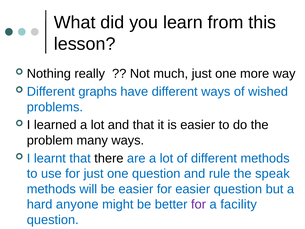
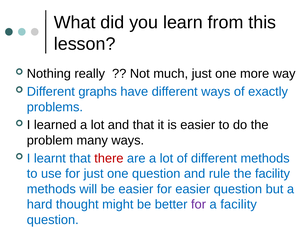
wished: wished -> exactly (268, 92)
there colour: black -> red (109, 158)
the speak: speak -> facility (273, 174)
anyone: anyone -> thought (77, 204)
